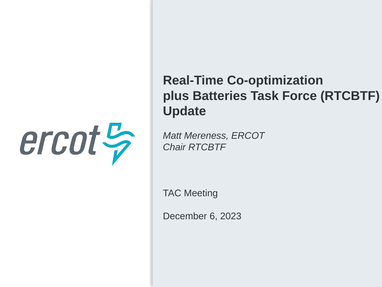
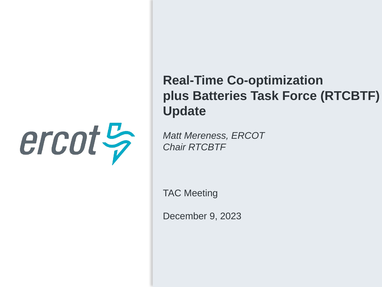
6: 6 -> 9 (214, 216)
